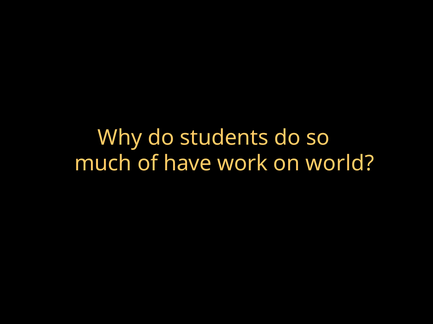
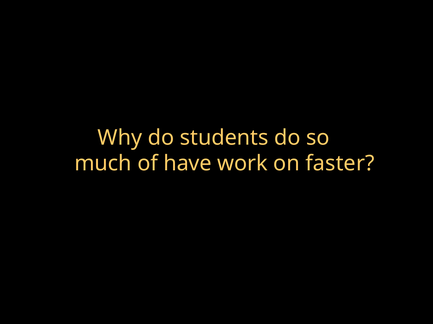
world: world -> faster (340, 164)
